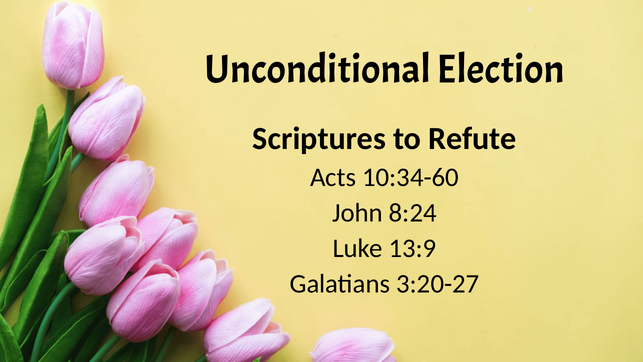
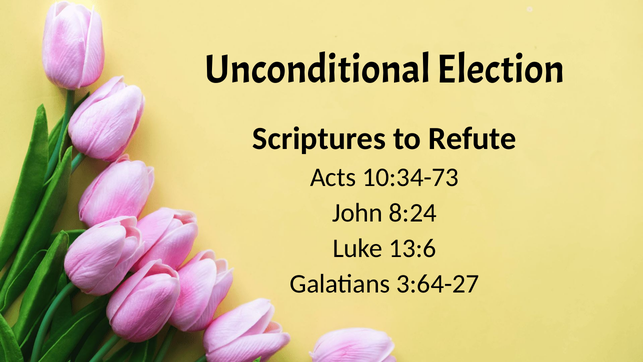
10:34-60: 10:34-60 -> 10:34-73 (411, 177)
13:9: 13:9 -> 13:6 (412, 248)
3:20-27: 3:20-27 -> 3:64-27 (438, 284)
